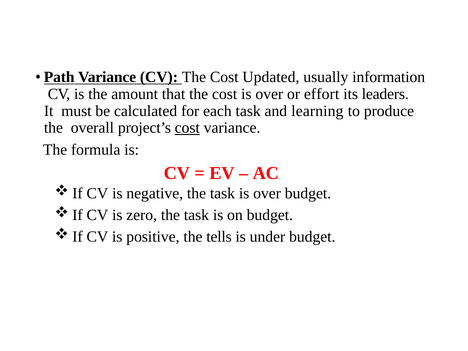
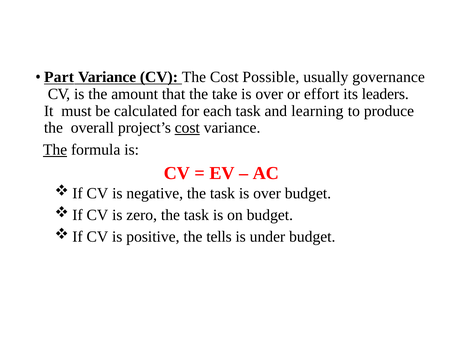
Path: Path -> Part (59, 77)
Updated: Updated -> Possible (271, 77)
information: information -> governance (389, 77)
that the cost: cost -> take (225, 94)
The underline: none -> present (55, 150)
